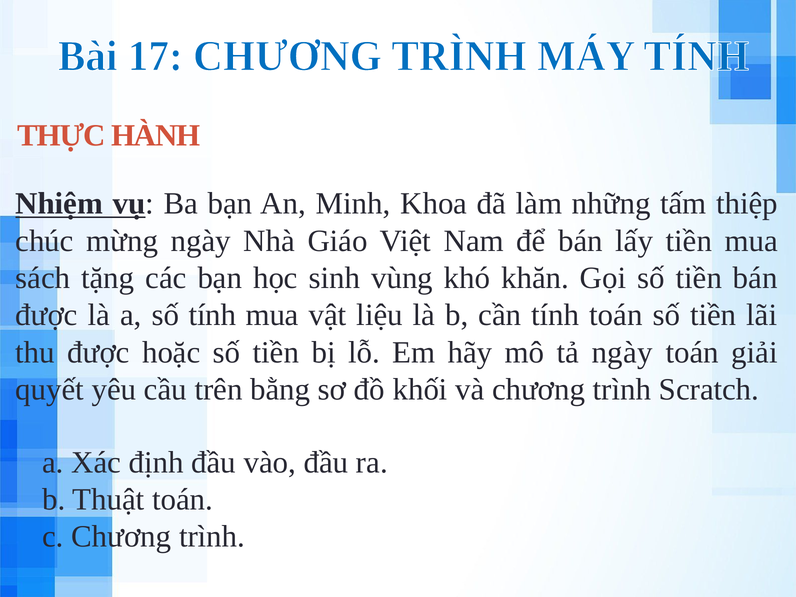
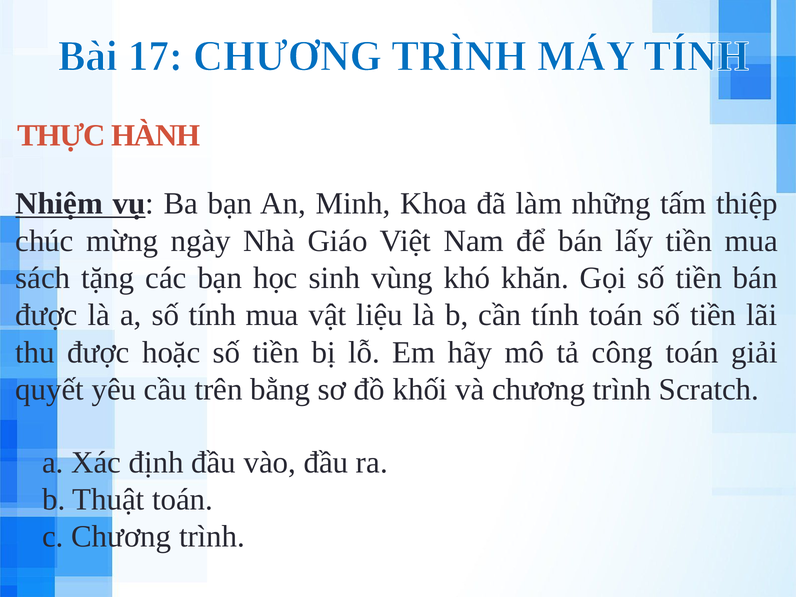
tả ngày: ngày -> công (622, 352)
